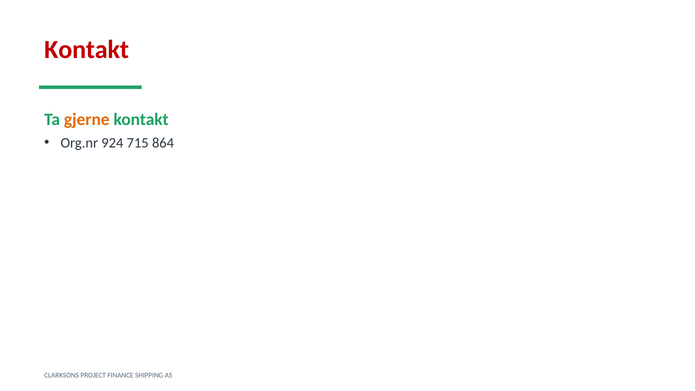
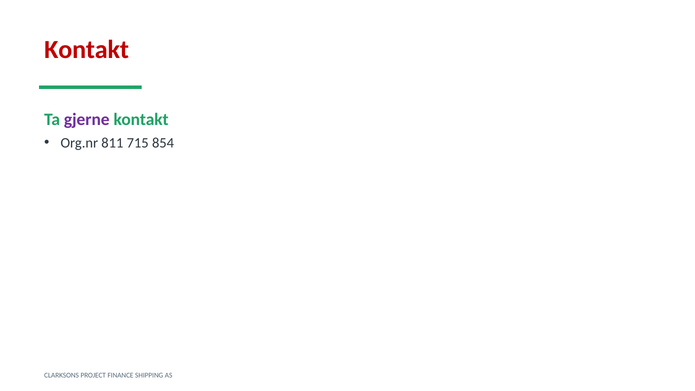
gjerne colour: orange -> purple (87, 120)
924: 924 -> 811 (112, 143)
864: 864 -> 854 (163, 143)
